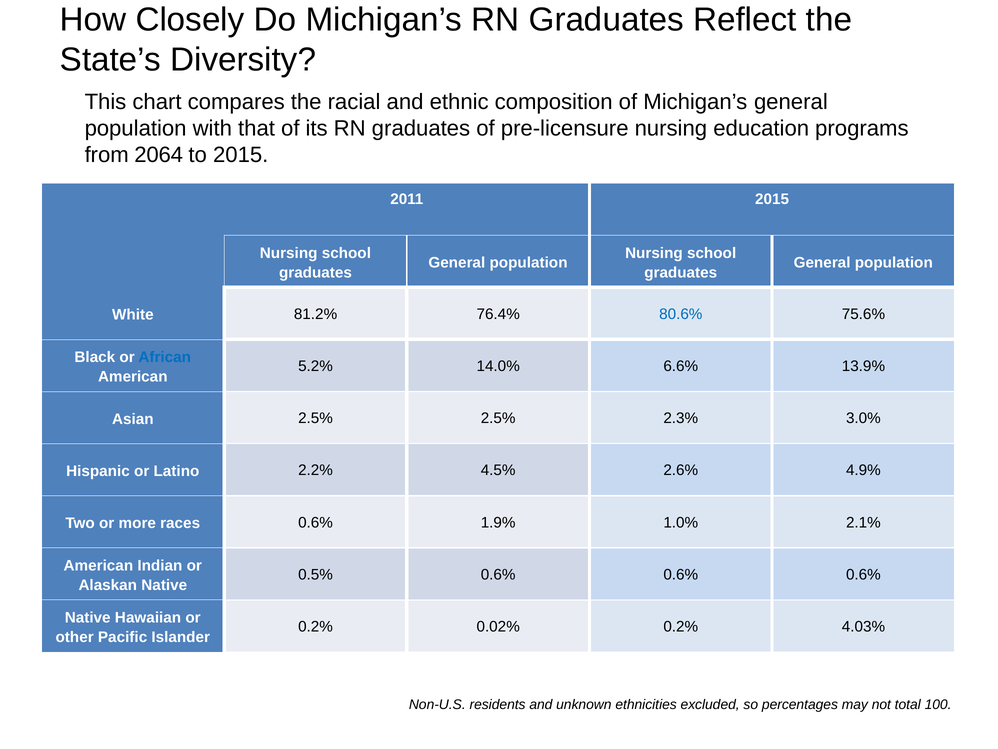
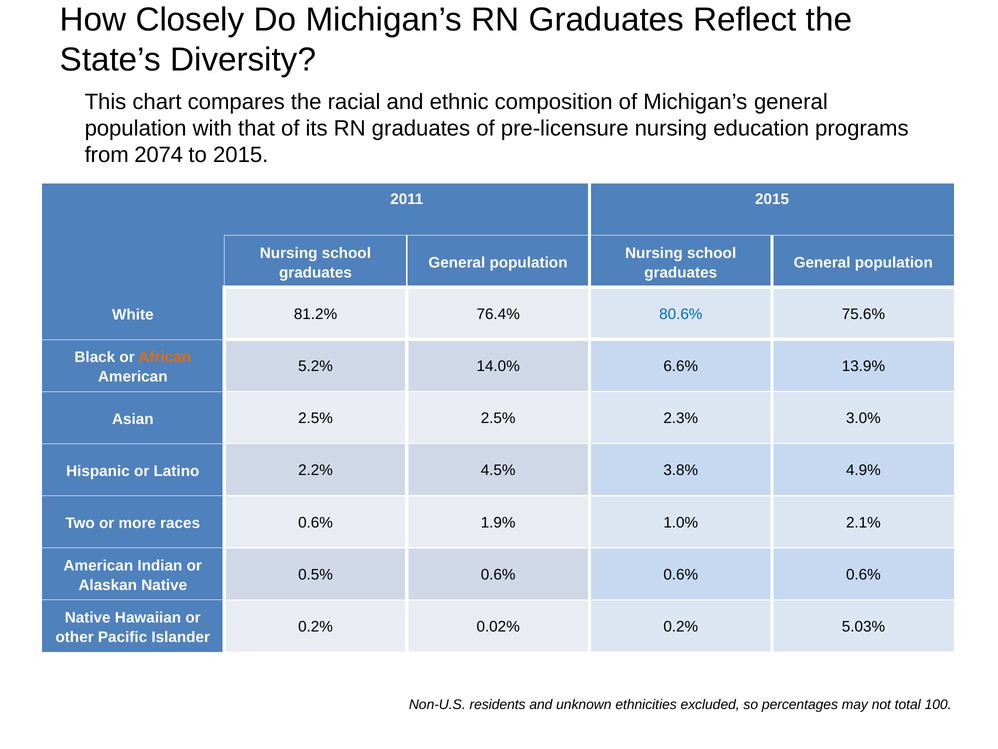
2064: 2064 -> 2074 (159, 155)
African colour: blue -> orange (165, 357)
2.6%: 2.6% -> 3.8% (681, 470)
4.03%: 4.03% -> 5.03% (863, 626)
